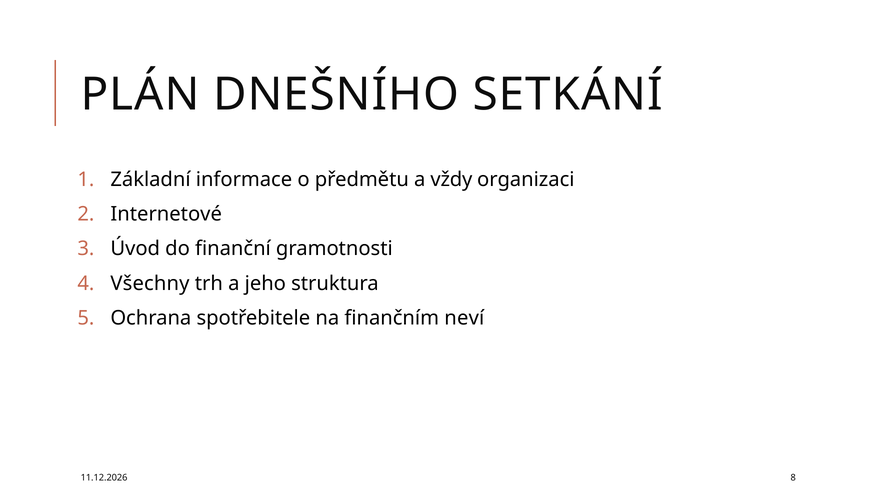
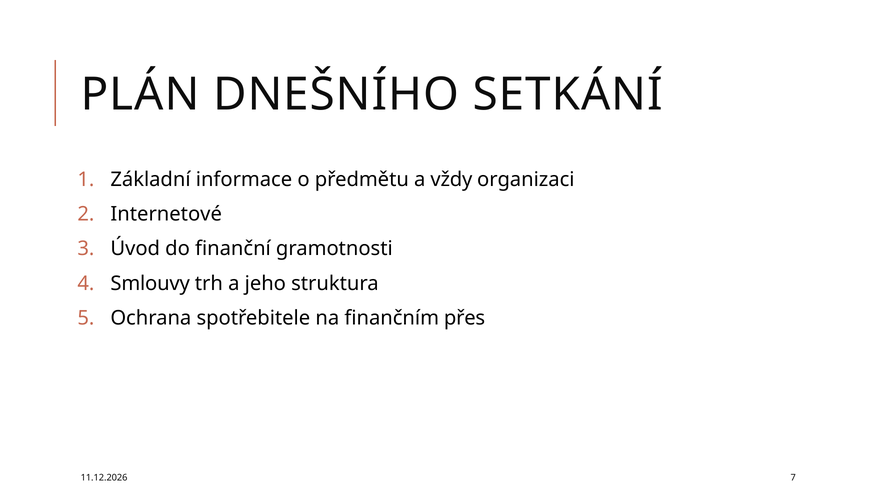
Všechny: Všechny -> Smlouvy (150, 284)
neví: neví -> přes (465, 318)
8: 8 -> 7 (793, 478)
